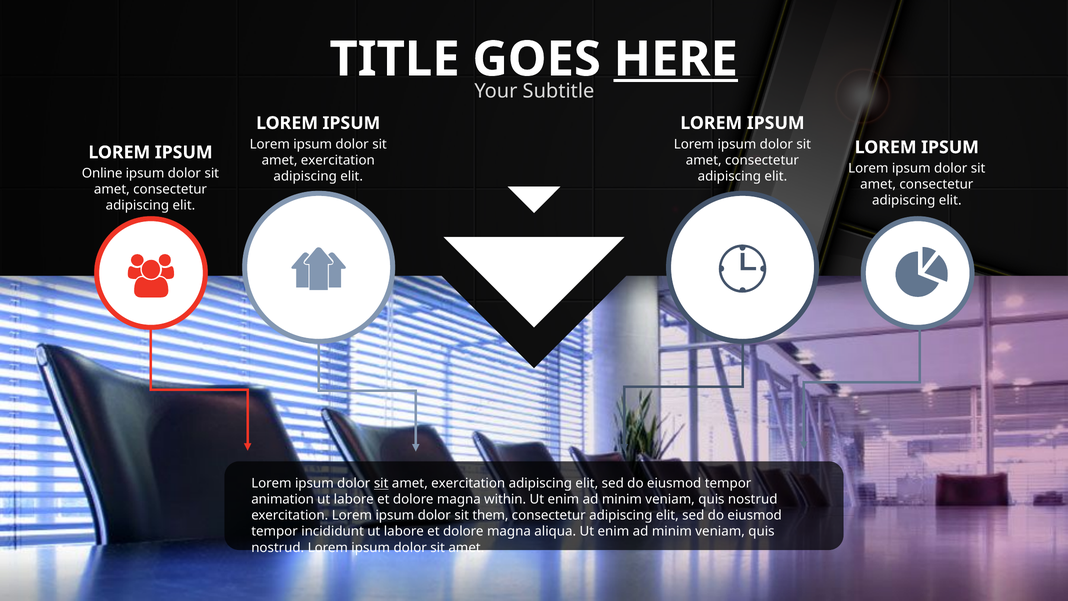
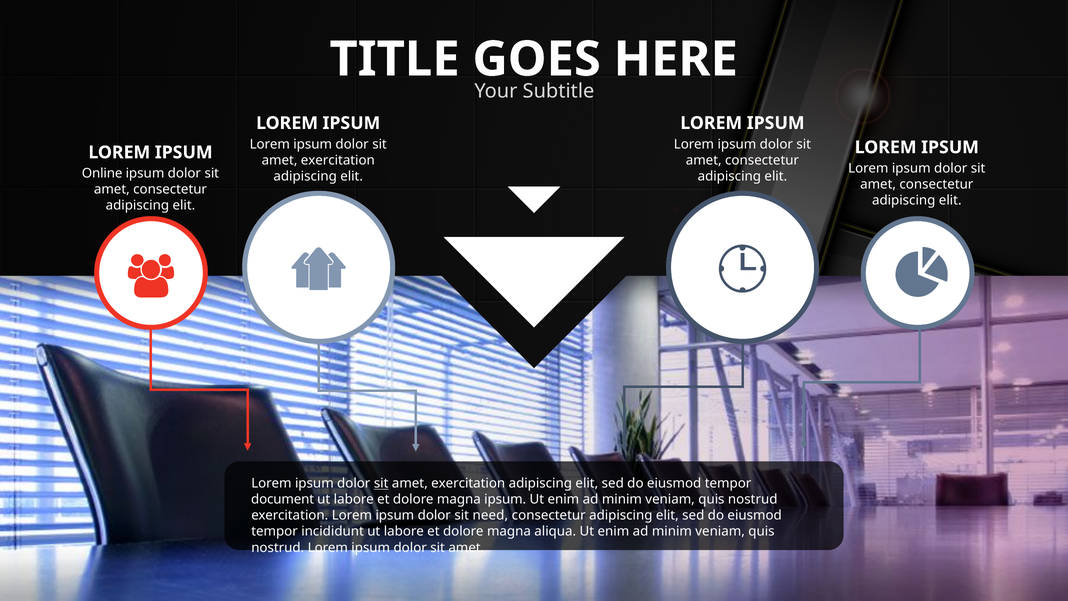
HERE underline: present -> none (676, 59)
animation: animation -> document (283, 499)
magna within: within -> ipsum (505, 499)
them: them -> need (490, 515)
